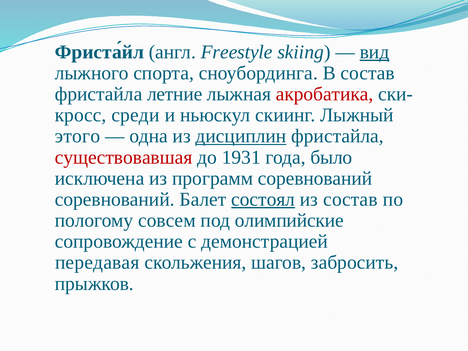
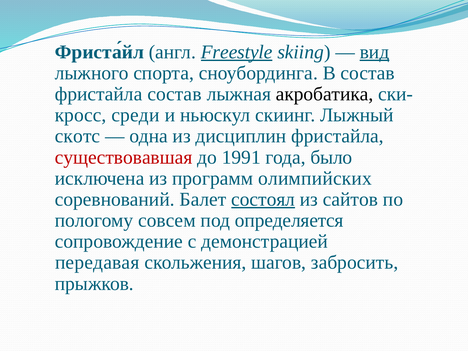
Freestyle underline: none -> present (237, 52)
фристайла летние: летние -> состав (175, 94)
акробатика colour: red -> black (325, 94)
этого: этого -> скотс (78, 136)
дисциплин underline: present -> none (241, 136)
1931: 1931 -> 1991 (241, 157)
программ соревнований: соревнований -> олимпийских (315, 178)
из состав: состав -> сайтов (350, 199)
олимпийские: олимпийские -> определяется (289, 220)
